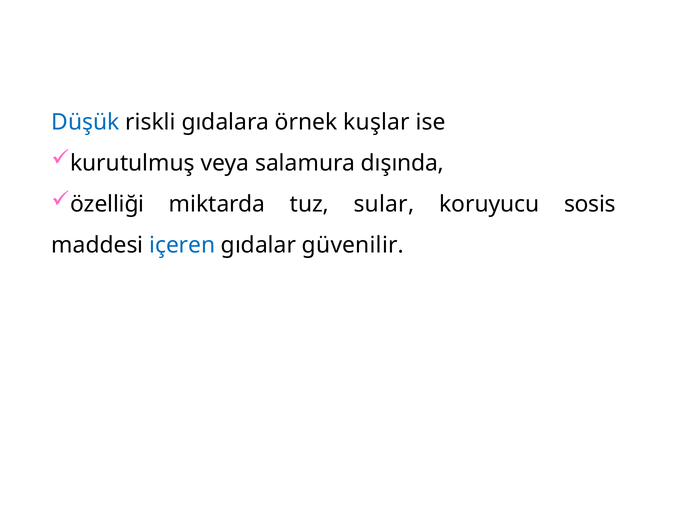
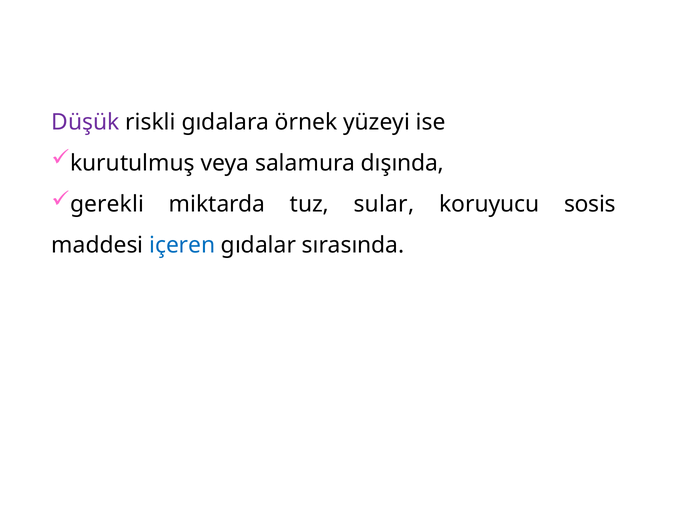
Düşük colour: blue -> purple (85, 122)
kuşlar: kuşlar -> yüzeyi (377, 122)
özelliği: özelliği -> gerekli (107, 204)
güvenilir: güvenilir -> sırasında (353, 246)
